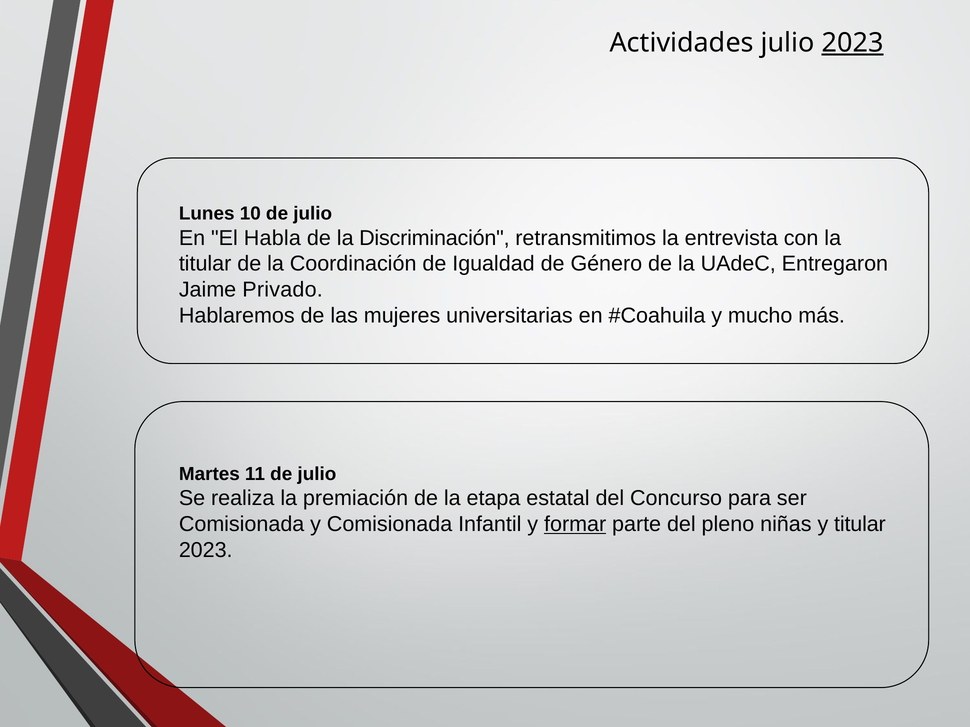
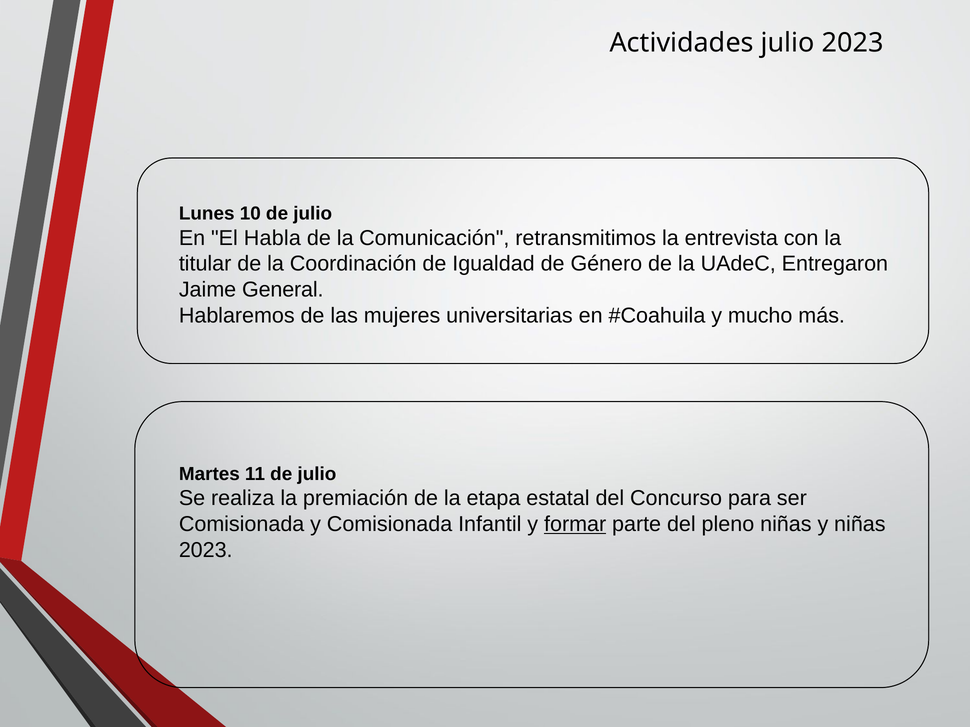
2023 underline: present -> none (853, 43)
Discriminación: Discriminación -> Comunicación (434, 238)
Privado: Privado -> General (283, 290)
y titular: titular -> niñas (860, 525)
